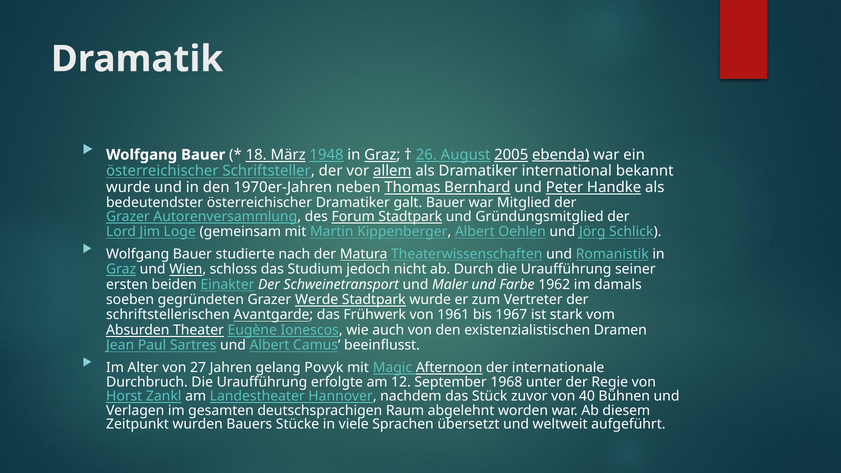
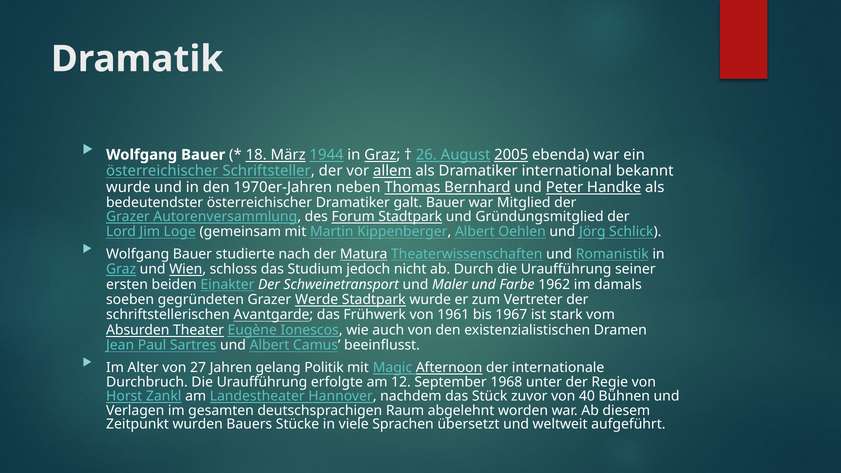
1948: 1948 -> 1944 (327, 155)
ebenda underline: present -> none (561, 155)
Povyk: Povyk -> Politik (324, 368)
